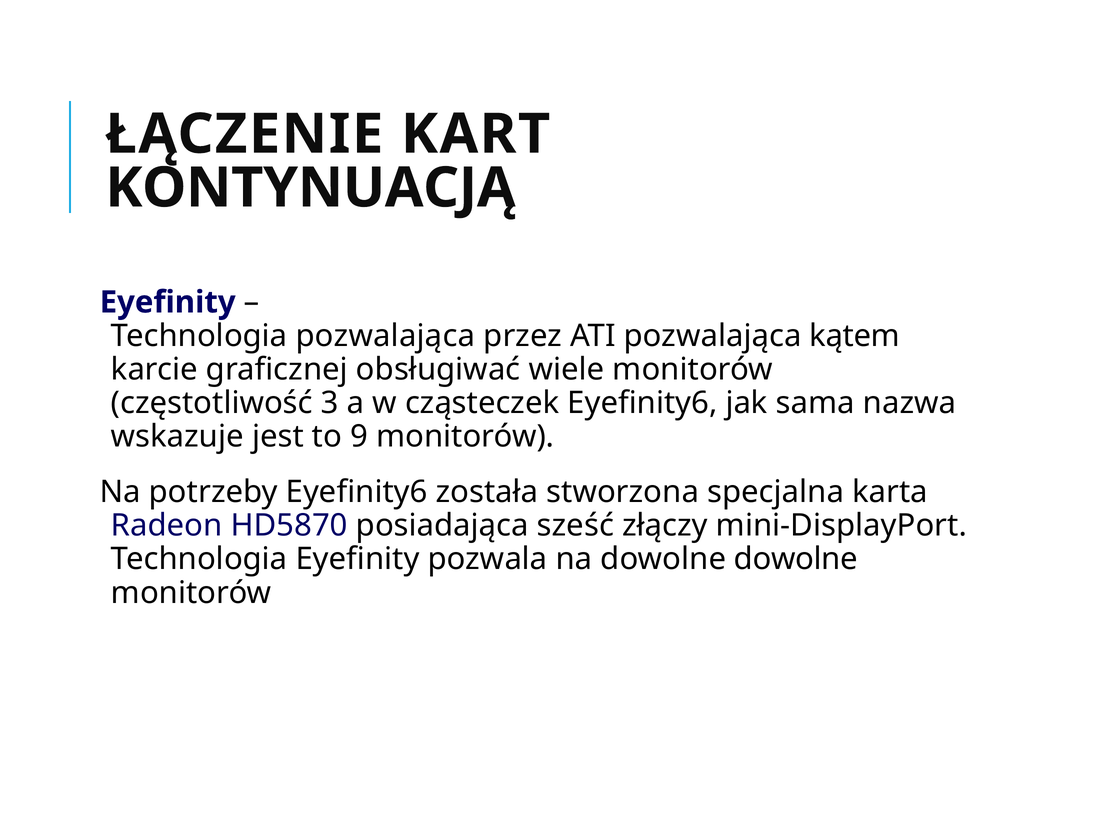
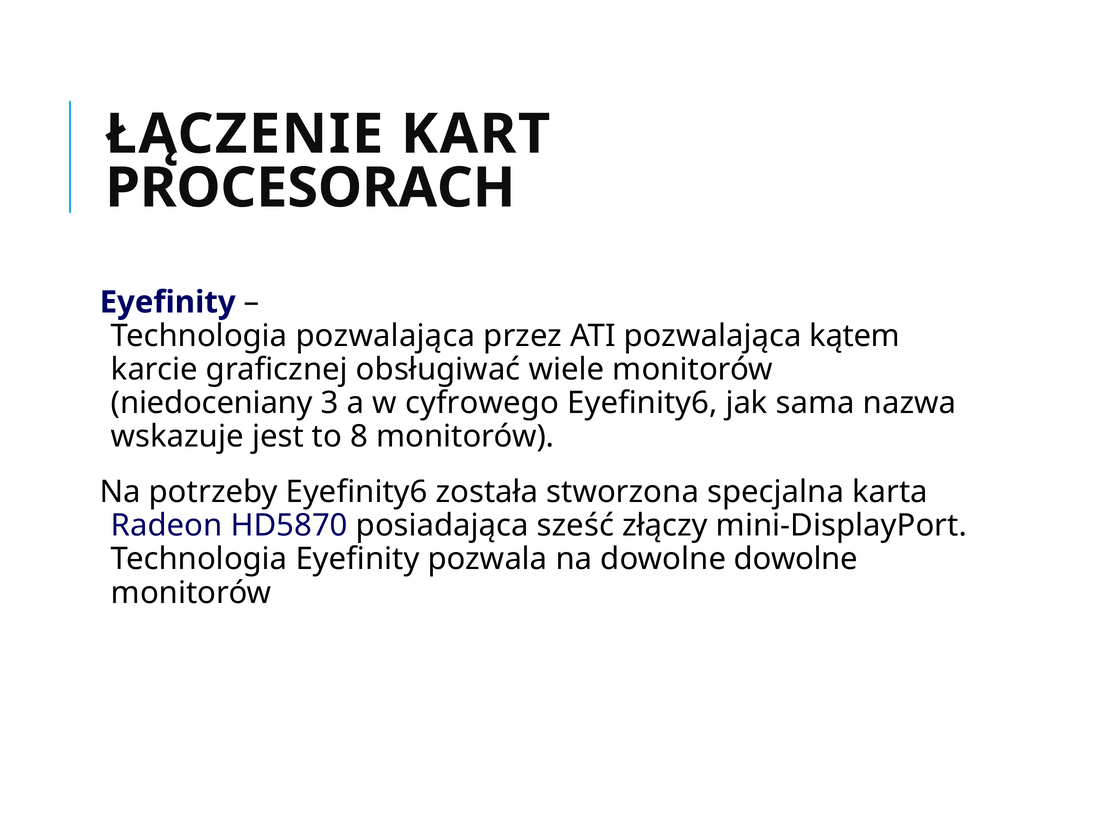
KONTYNUACJĄ: KONTYNUACJĄ -> PROCESORACH (310, 188)
częstotliwość: częstotliwość -> niedoceniany (212, 403)
cząsteczek: cząsteczek -> cyfrowego (482, 403)
9: 9 -> 8 (359, 437)
